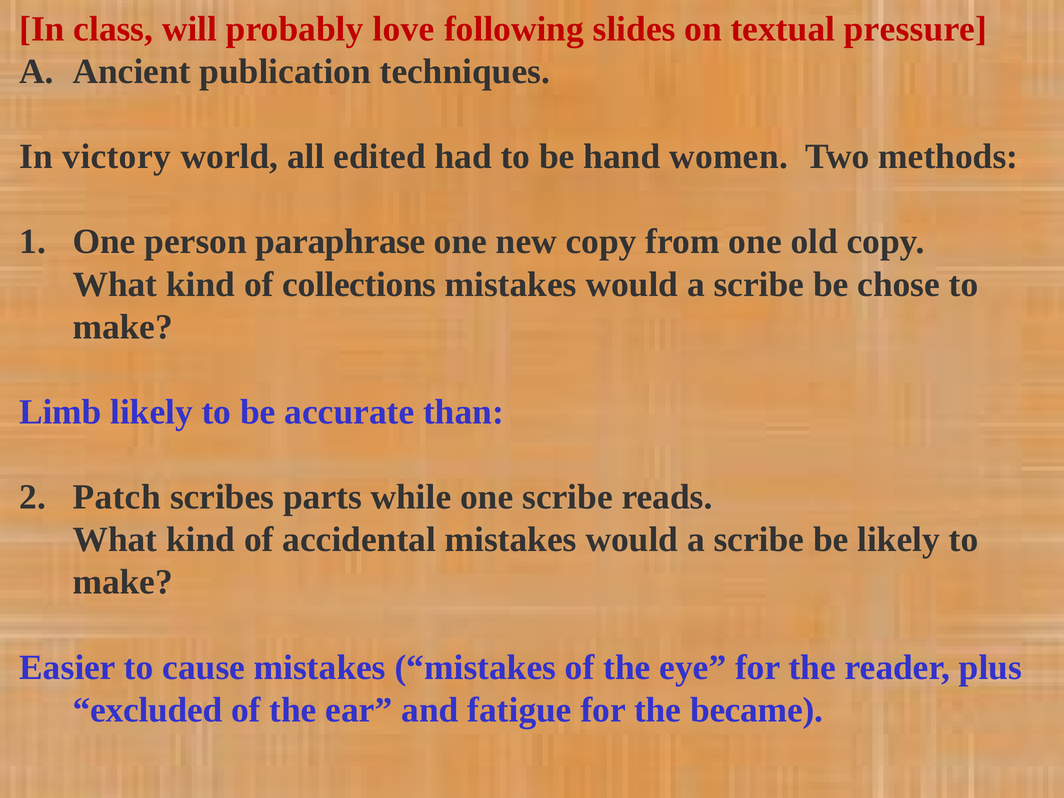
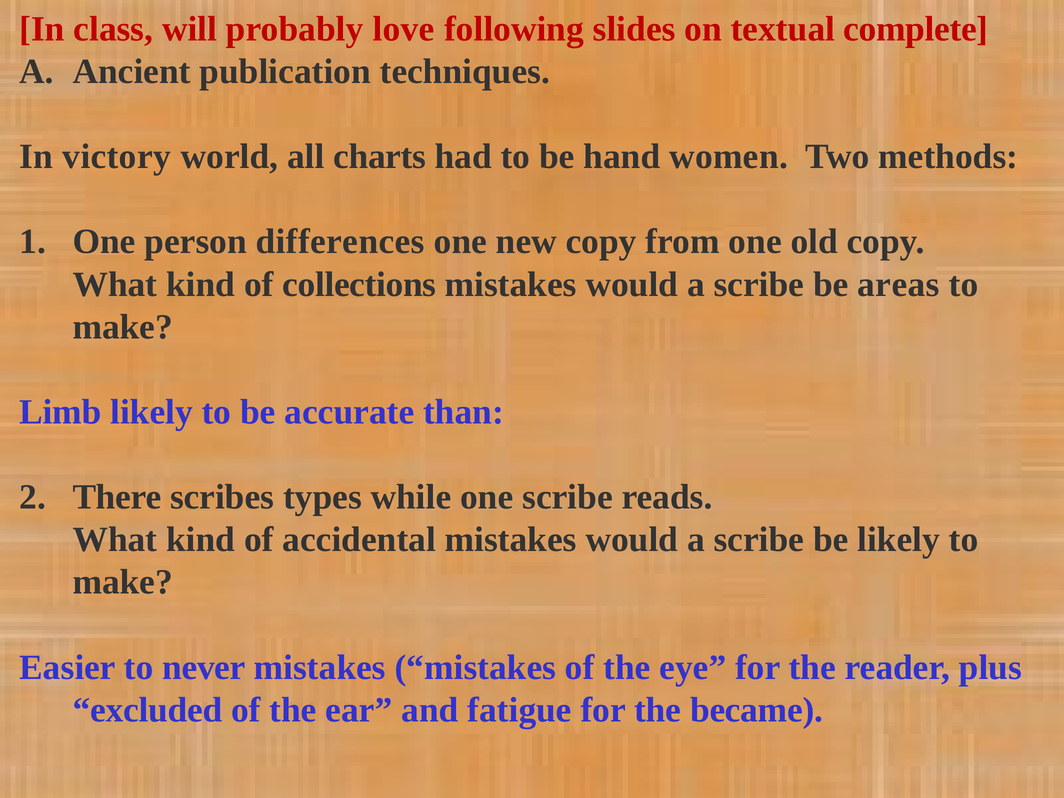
pressure: pressure -> complete (916, 29)
edited: edited -> charts (380, 157)
paraphrase: paraphrase -> differences (340, 242)
chose: chose -> areas (898, 284)
Patch: Patch -> There (117, 497)
parts: parts -> types (322, 497)
cause: cause -> never (204, 667)
